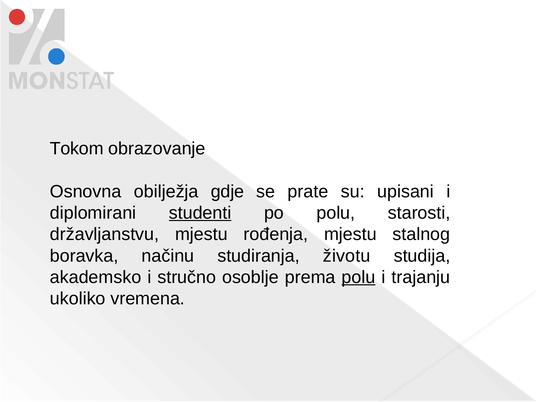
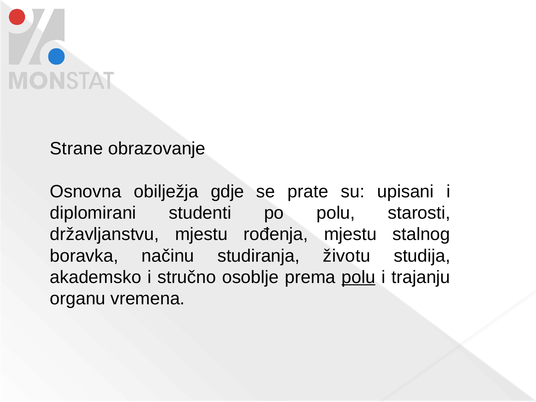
Tokom: Tokom -> Strane (77, 149)
studenti underline: present -> none (200, 213)
ukoliko: ukoliko -> organu (78, 299)
